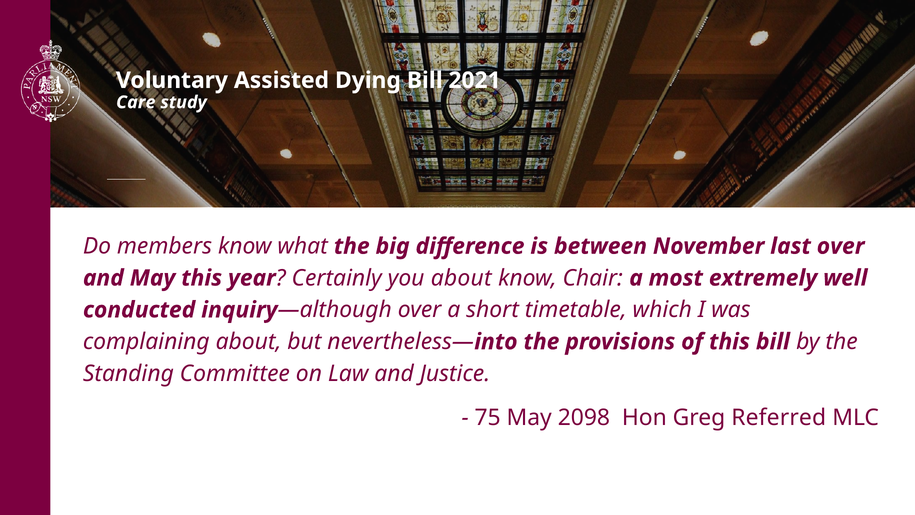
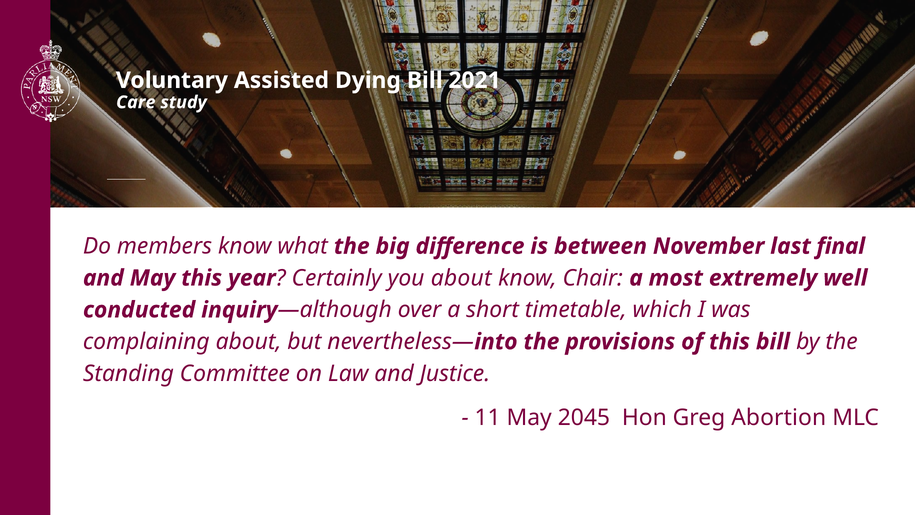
last over: over -> final (841, 246)
75: 75 -> 11 (488, 417)
2098: 2098 -> 2045 (584, 417)
Referred: Referred -> Abortion (779, 417)
